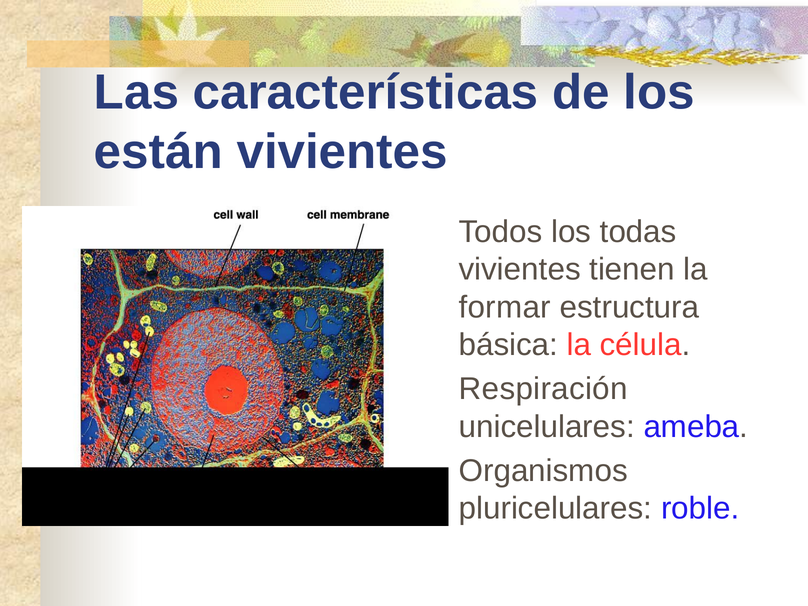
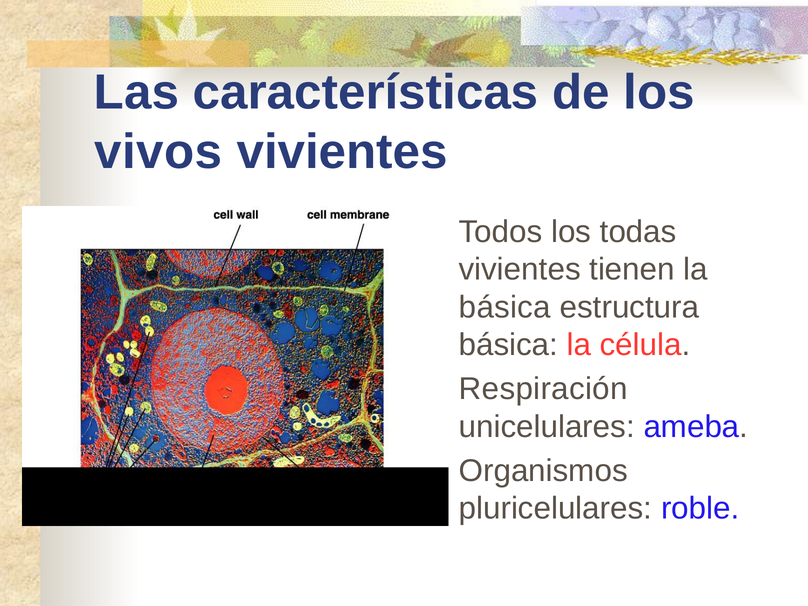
están: están -> vivos (158, 152)
formar: formar -> básica (505, 307)
